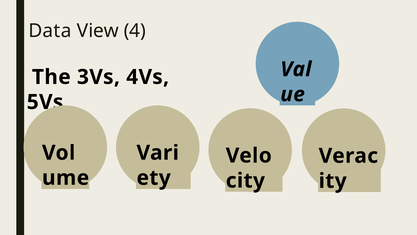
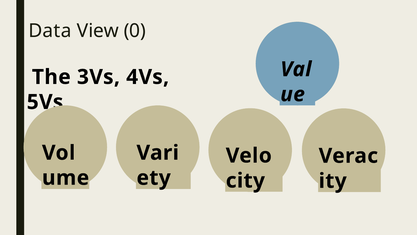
4: 4 -> 0 (135, 31)
